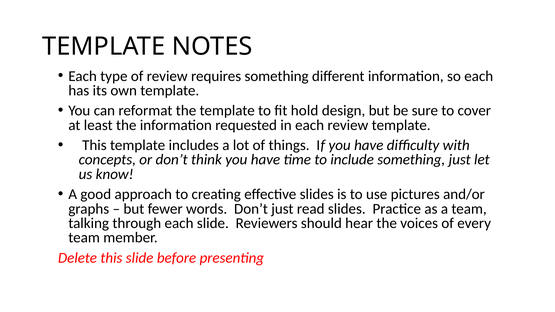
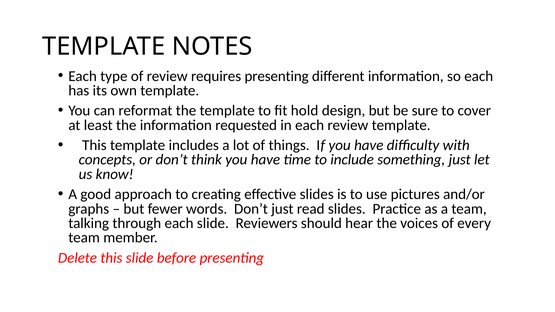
requires something: something -> presenting (277, 76)
